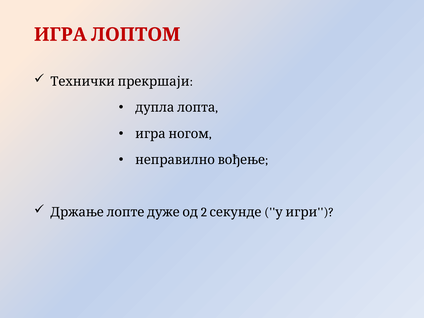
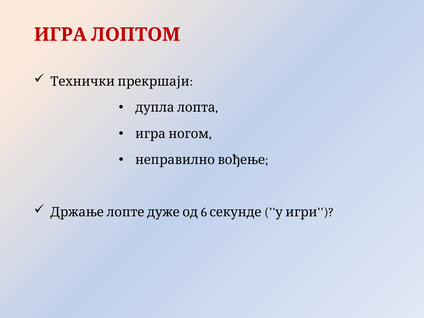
2: 2 -> 6 (204, 212)
